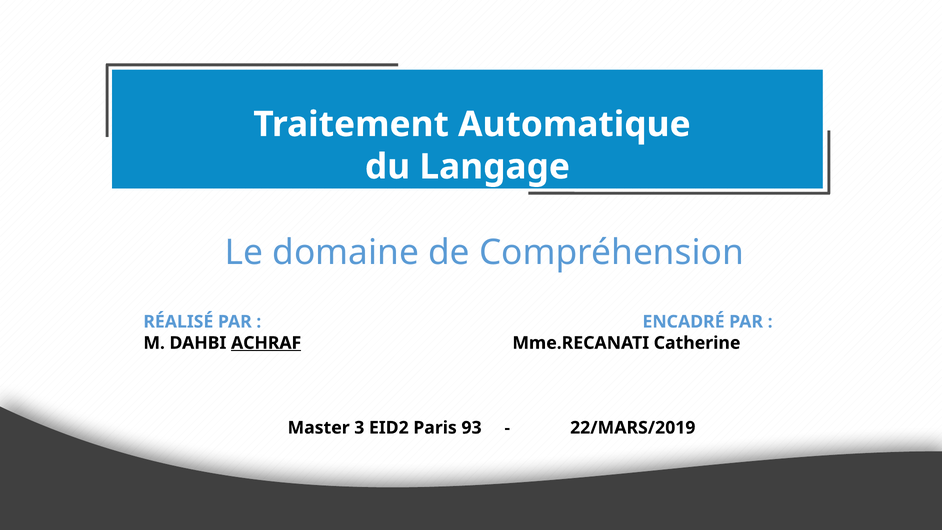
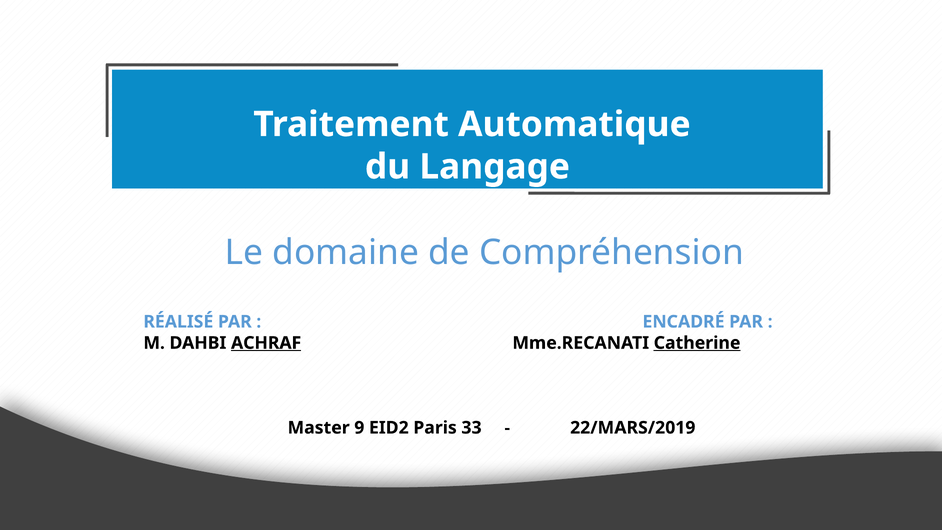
Catherine underline: none -> present (697, 343)
3: 3 -> 9 (359, 428)
93: 93 -> 33 (472, 428)
